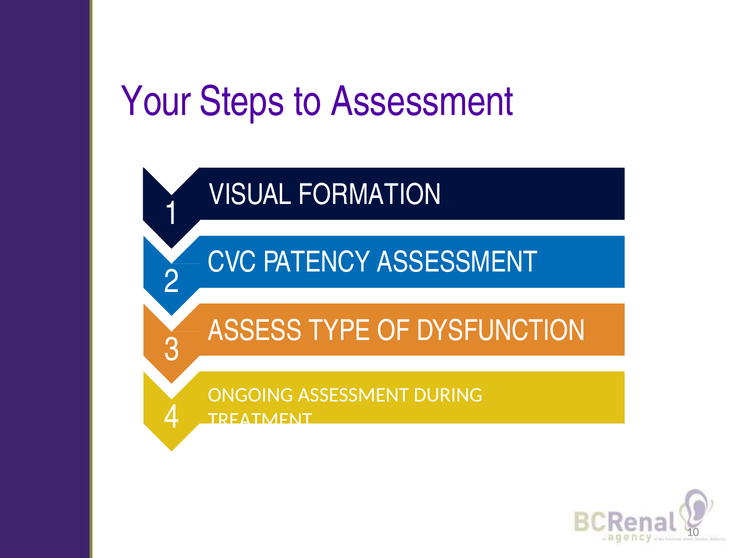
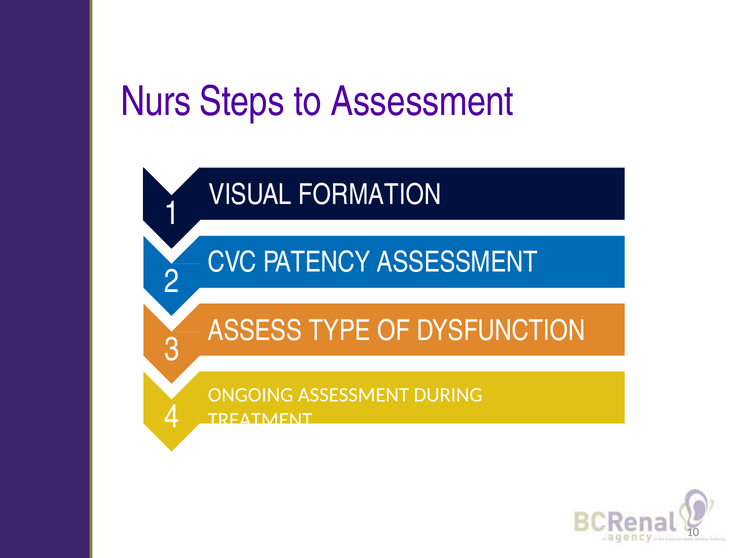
Your: Your -> Nurs (156, 102)
